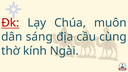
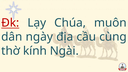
sáng: sáng -> ngày (39, 37)
